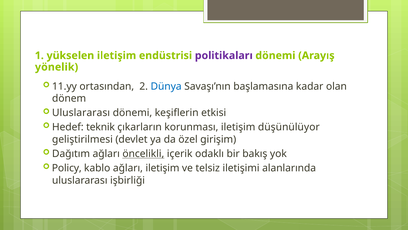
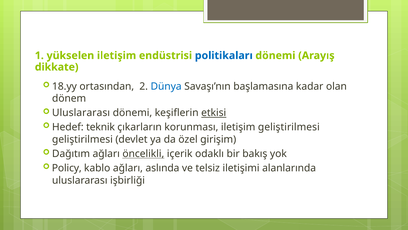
politikaları colour: purple -> blue (224, 55)
yönelik: yönelik -> dikkate (57, 67)
11.yy: 11.yy -> 18.yy (64, 86)
etkisi underline: none -> present (214, 113)
iletişim düşünülüyor: düşünülüyor -> geliştirilmesi (289, 127)
ağları iletişim: iletişim -> aslında (162, 168)
